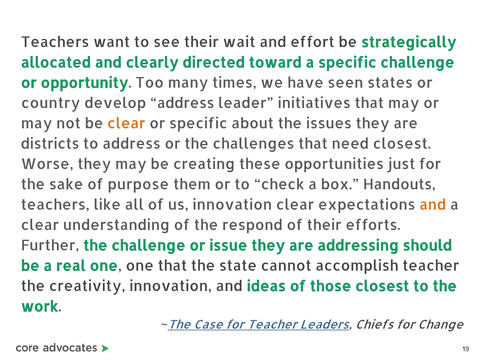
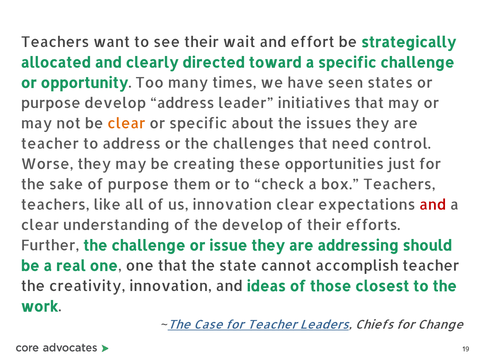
country: country -> purpose (51, 103)
districts: districts -> teacher (50, 144)
need closest: closest -> control (402, 144)
box Handouts: Handouts -> Teachers (399, 184)
and colour: orange -> red (433, 205)
the respond: respond -> develop (253, 225)
